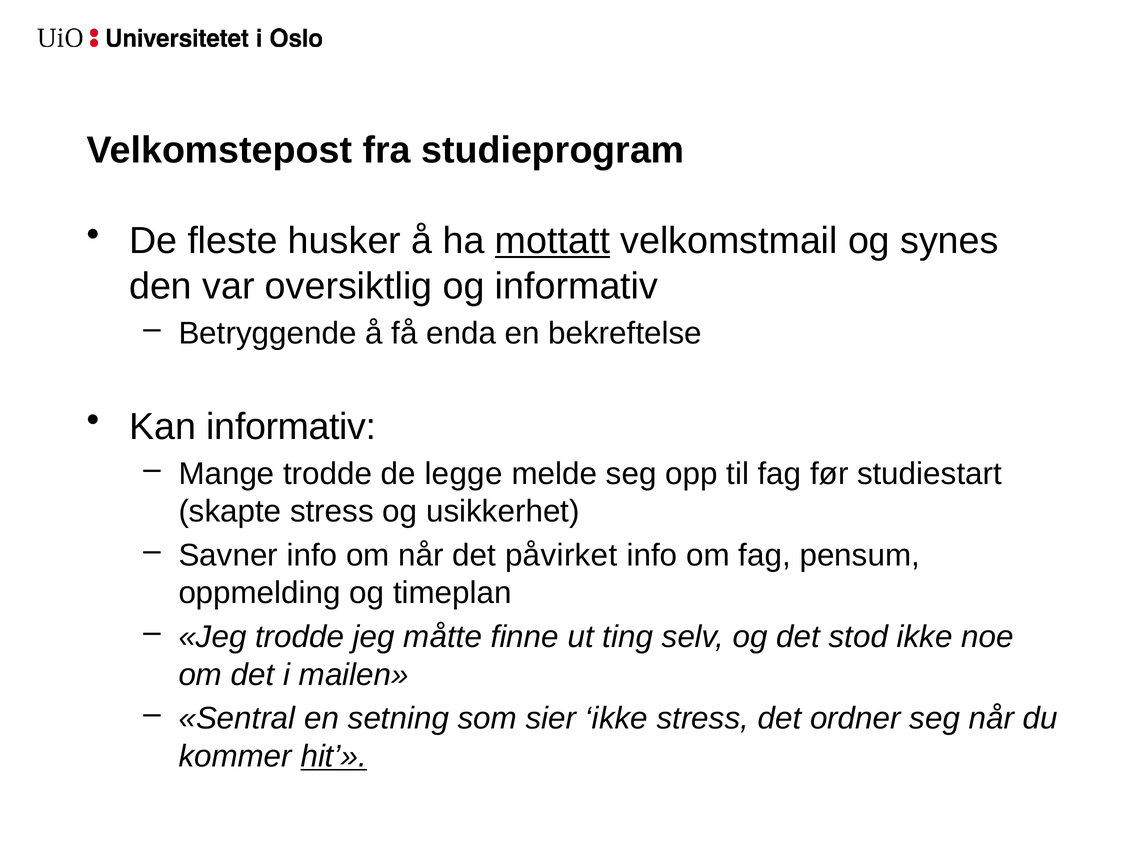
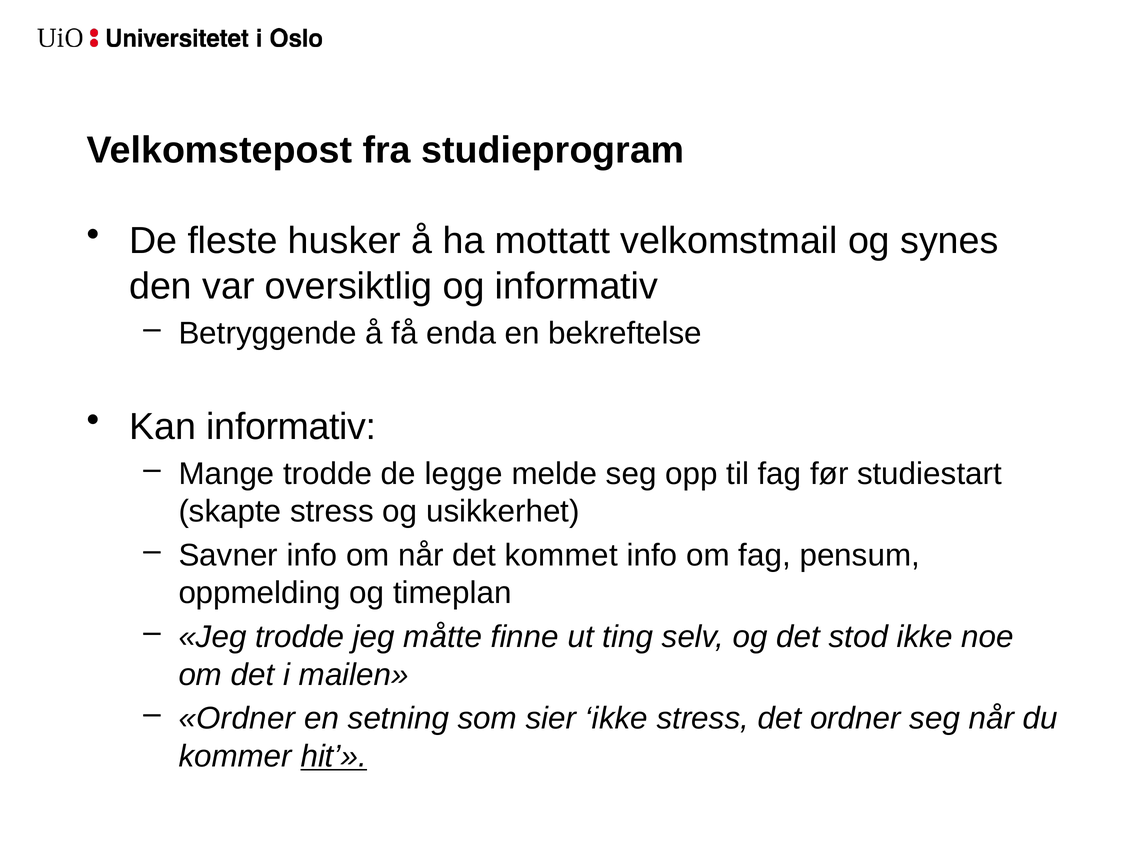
mottatt underline: present -> none (552, 241)
påvirket: påvirket -> kommet (561, 555)
Sentral: Sentral -> Ordner (237, 718)
